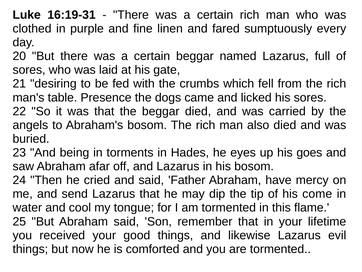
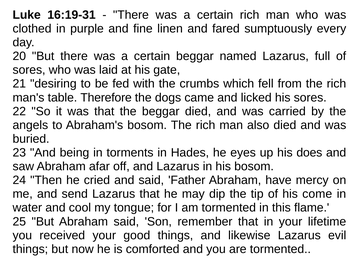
Presence: Presence -> Therefore (106, 97)
goes: goes -> does (309, 152)
